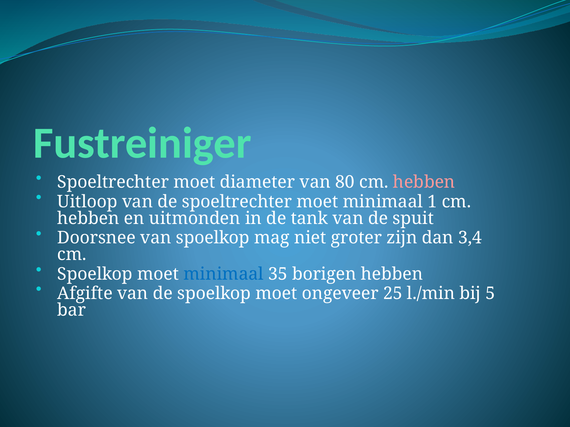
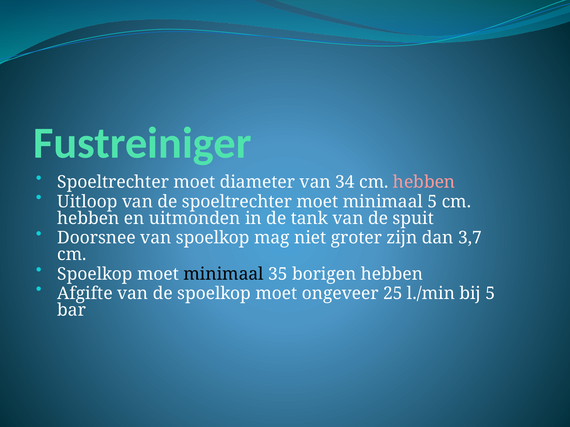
80: 80 -> 34 (345, 182)
minimaal 1: 1 -> 5 (432, 202)
3,4: 3,4 -> 3,7 (470, 238)
minimaal colour: blue -> black (224, 274)
